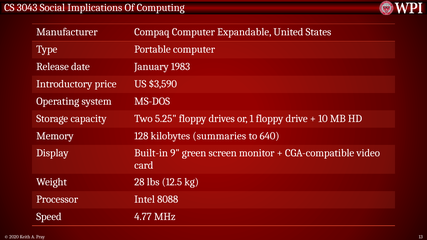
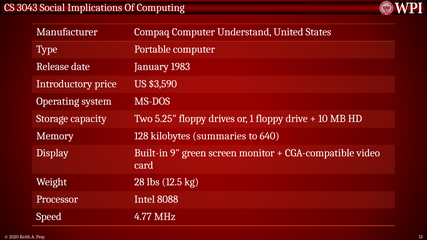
Expandable: Expandable -> Understand (244, 32)
